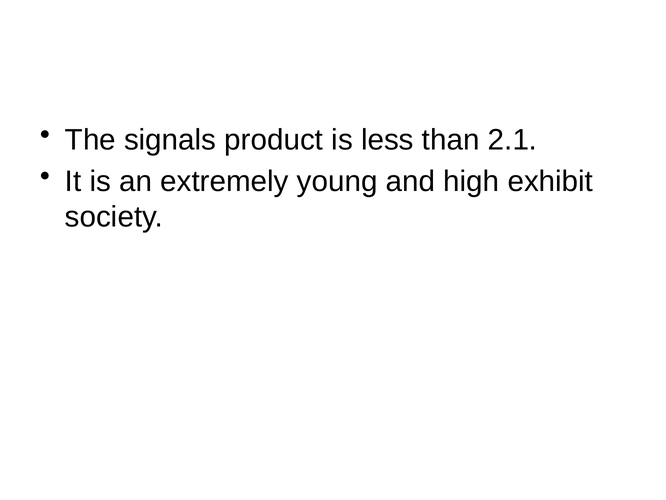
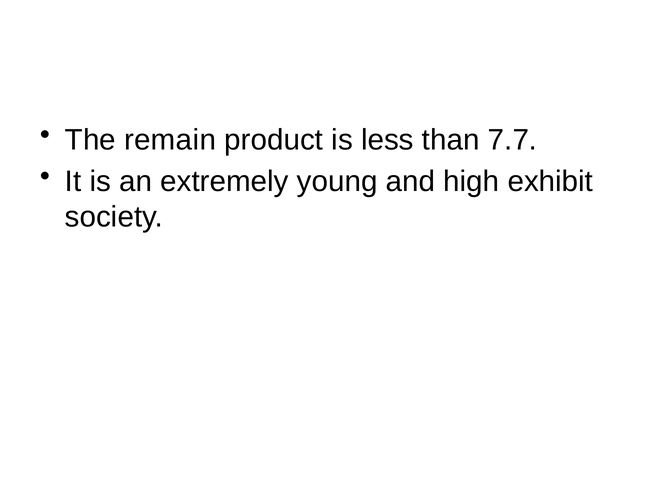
signals: signals -> remain (170, 140)
2.1: 2.1 -> 7.7 (513, 140)
